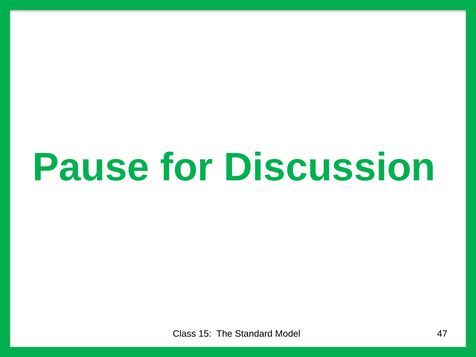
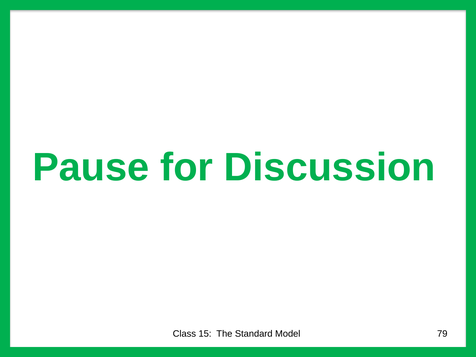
47: 47 -> 79 (442, 334)
